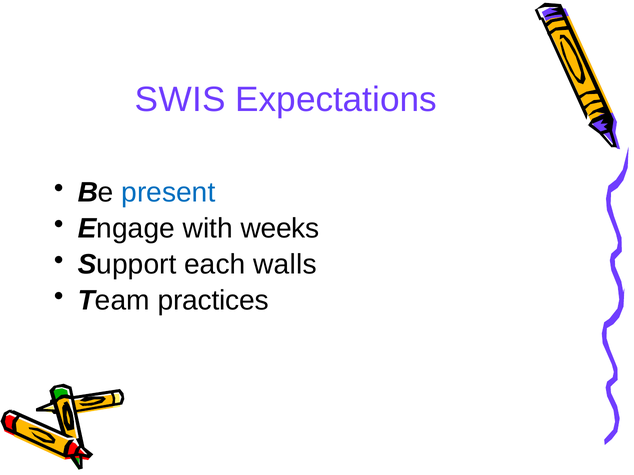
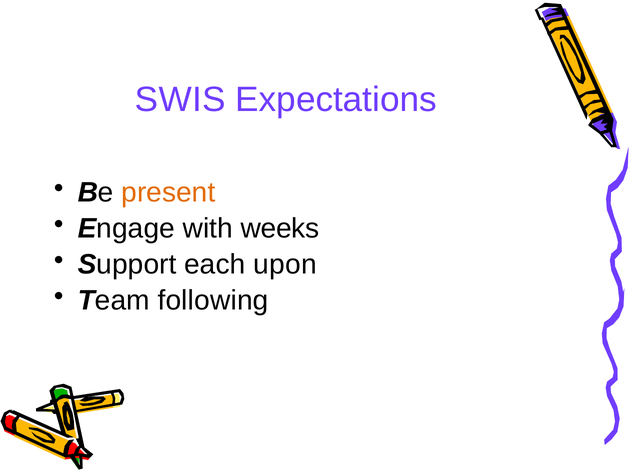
present colour: blue -> orange (168, 193)
walls: walls -> upon (285, 265)
practices: practices -> following (213, 301)
